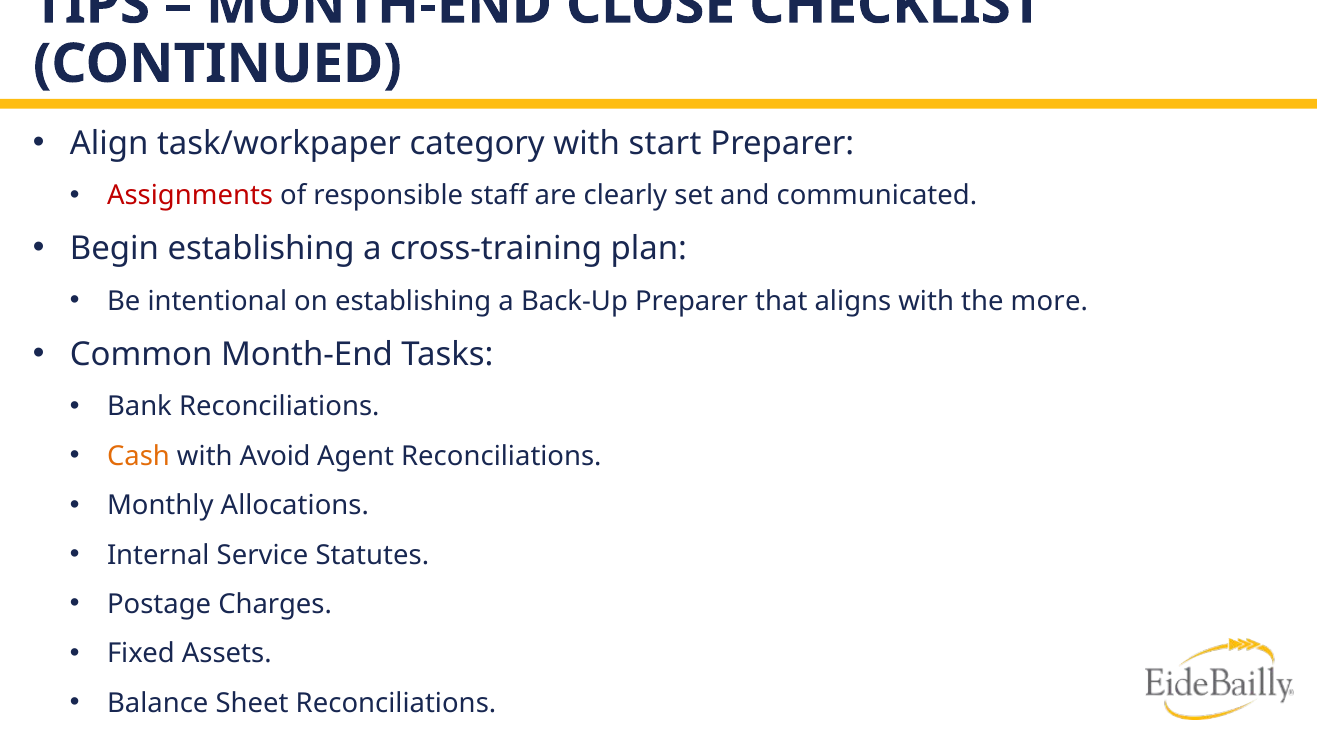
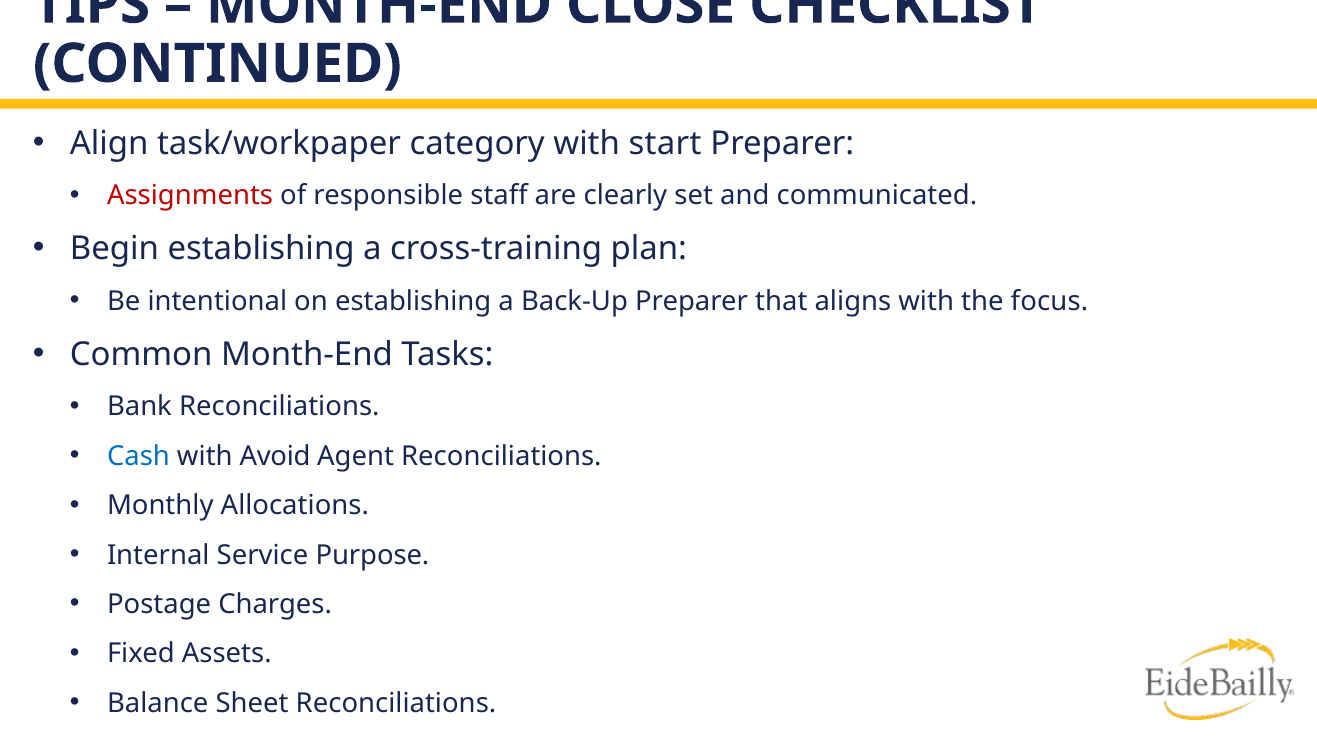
more: more -> focus (1049, 301)
Cash colour: orange -> blue (138, 456)
Statutes: Statutes -> Purpose (372, 555)
